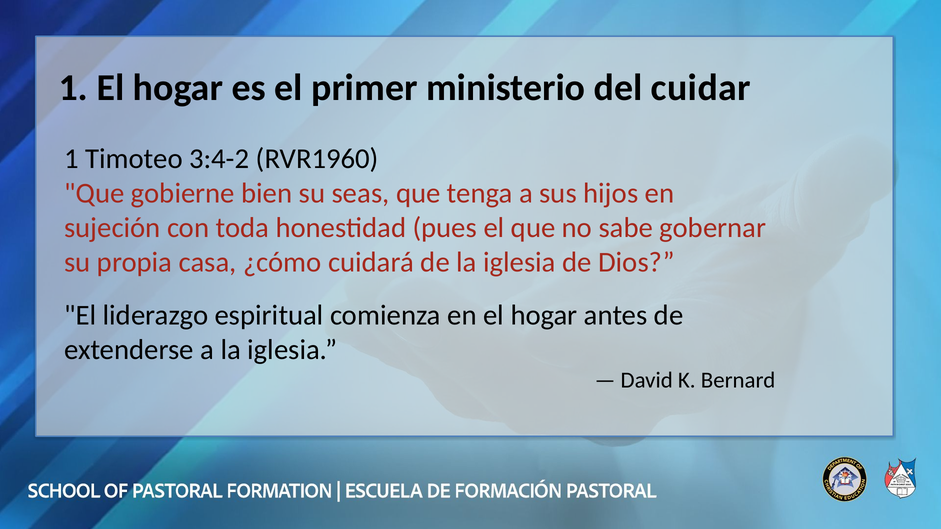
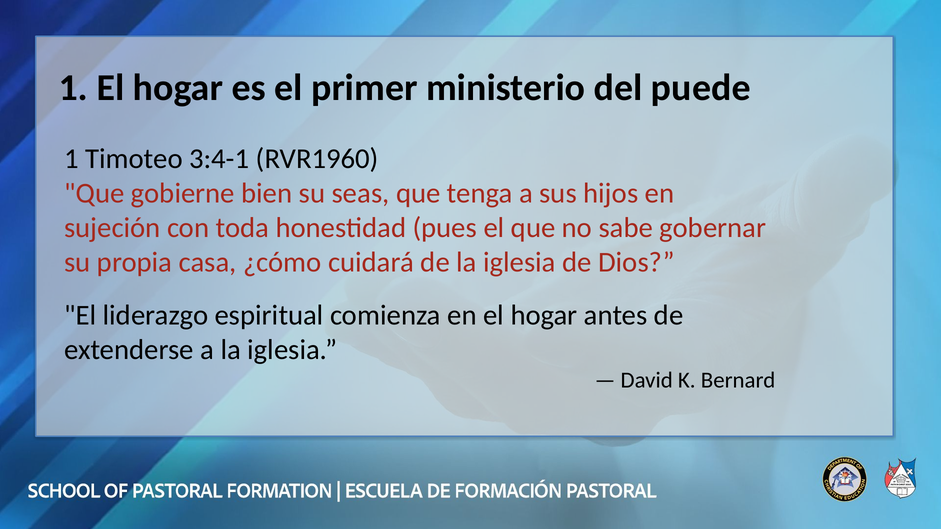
cuidar: cuidar -> puede (701, 88)
3:4-2: 3:4-2 -> 3:4-1 (219, 159)
